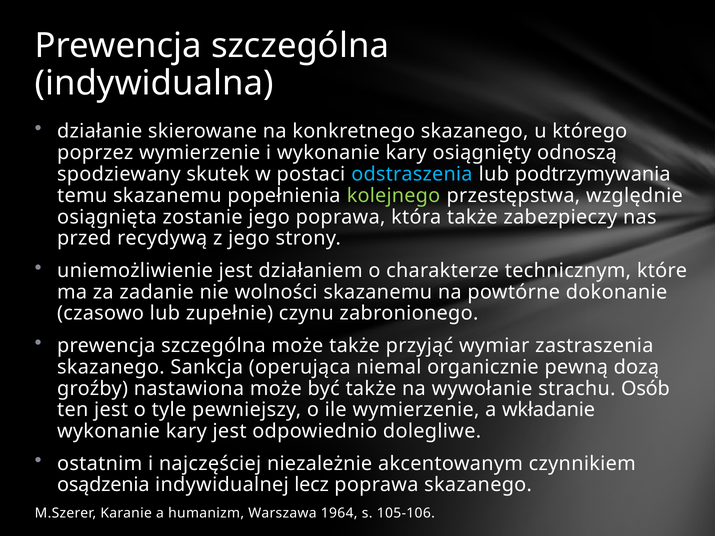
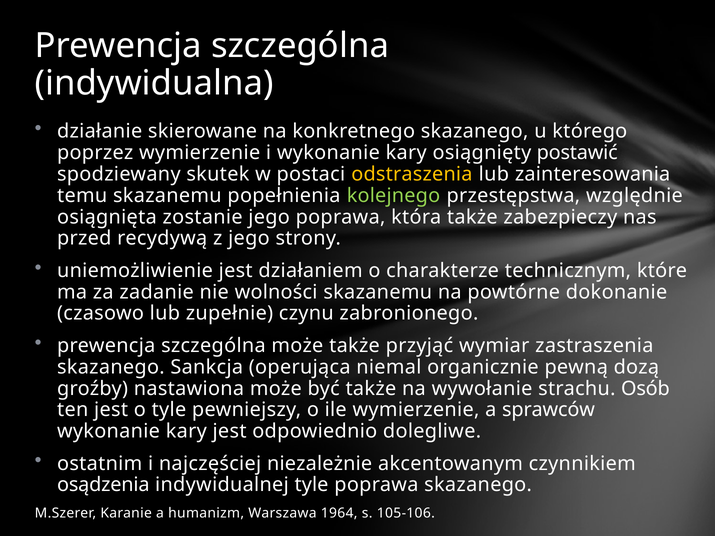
odnoszą: odnoszą -> postawić (577, 153)
odstraszenia colour: light blue -> yellow (412, 174)
podtrzymywania: podtrzymywania -> zainteresowania (593, 174)
wkładanie: wkładanie -> sprawców (548, 410)
indywidualnej lecz: lecz -> tyle (311, 485)
